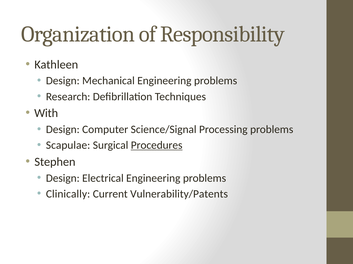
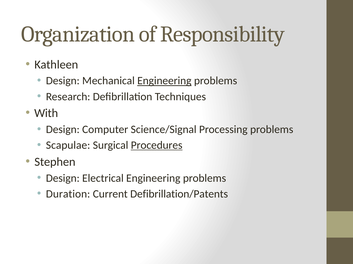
Engineering underline: none -> present (164, 81)
Clinically: Clinically -> Duration (68, 194)
Vulnerability/Patents: Vulnerability/Patents -> Defibrillation/Patents (179, 194)
